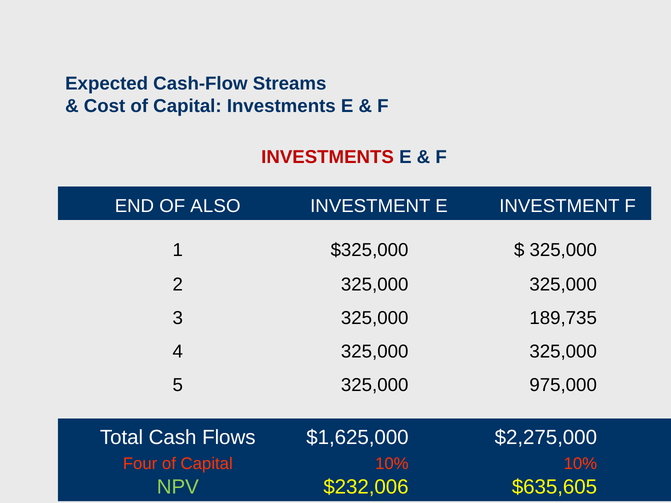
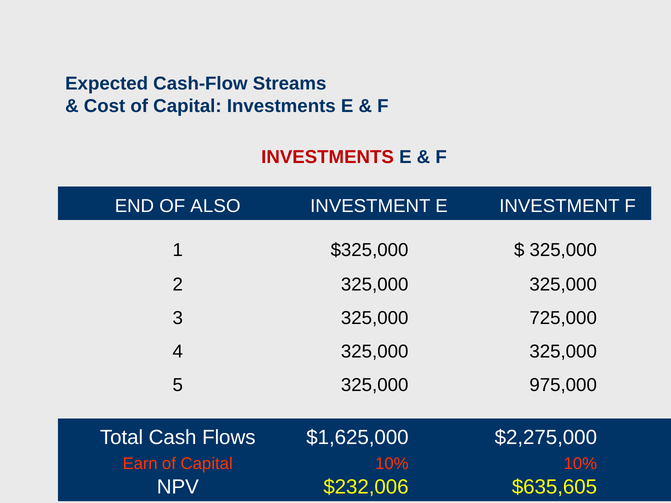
189,735: 189,735 -> 725,000 (563, 318)
Four: Four -> Earn (140, 464)
NPV colour: light green -> white (178, 487)
